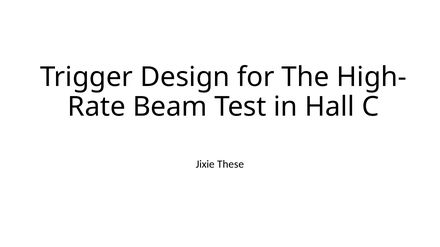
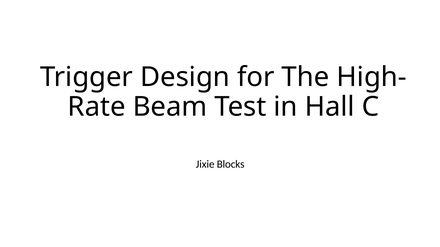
These: These -> Blocks (231, 165)
